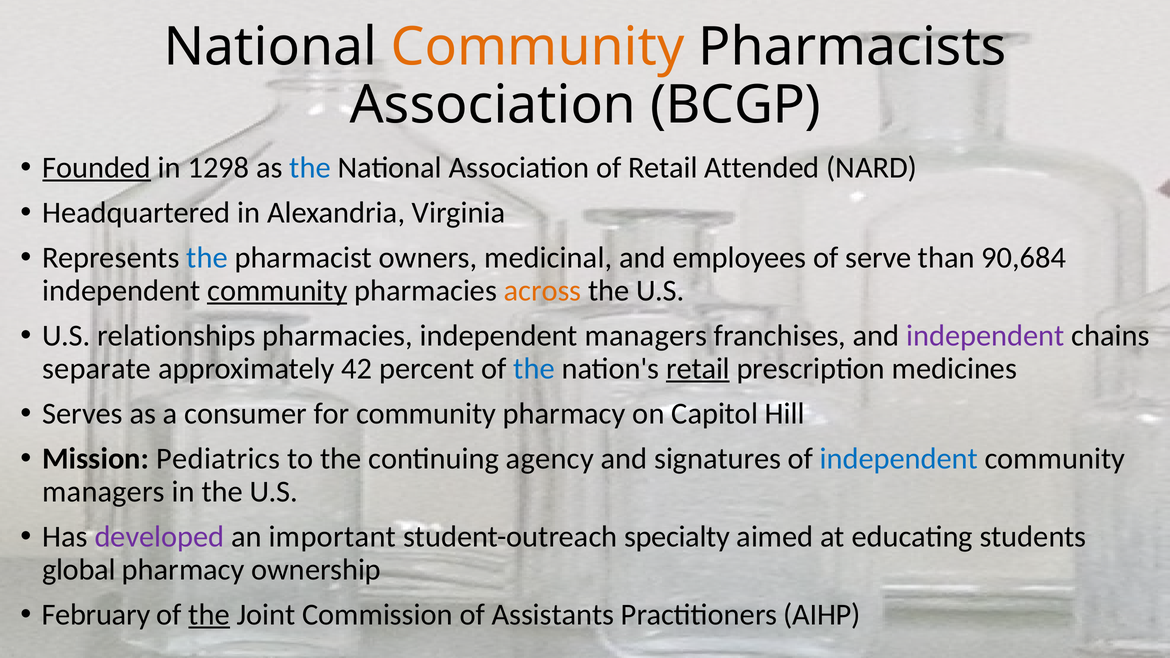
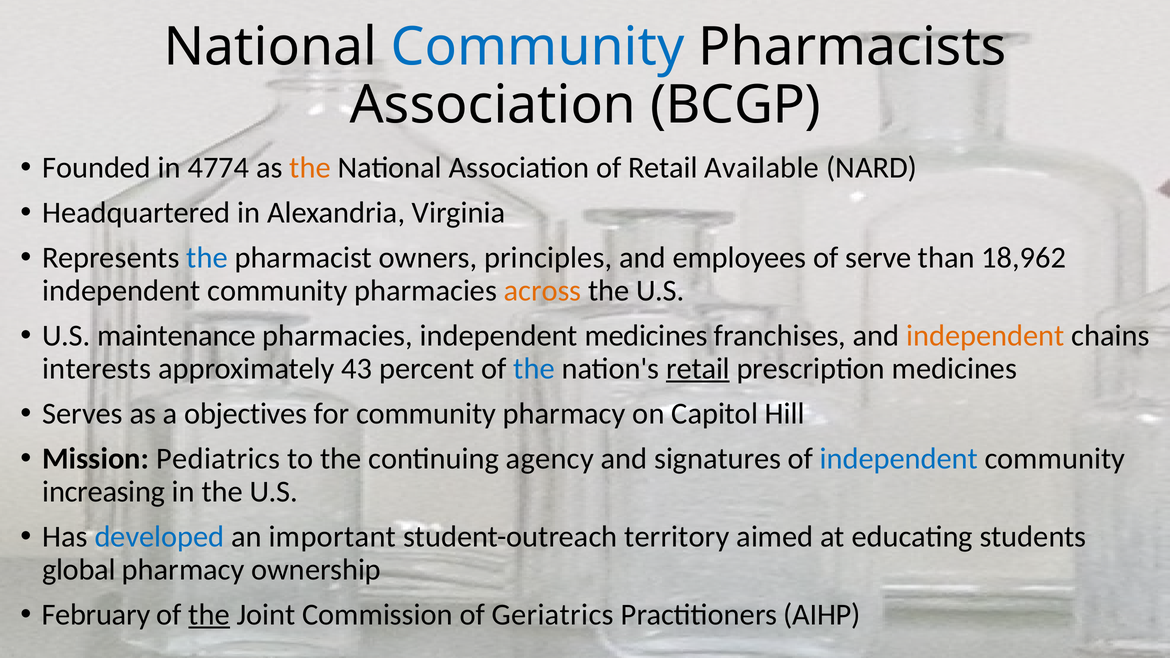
Community colour: orange -> blue (538, 47)
Founded underline: present -> none (97, 168)
1298: 1298 -> 4774 (218, 168)
the colour: blue -> orange (310, 168)
Attended: Attended -> Available (762, 168)
medicinal: medicinal -> principles (548, 258)
90,684: 90,684 -> 18,962 (1024, 258)
community underline: present -> none (277, 291)
relationships: relationships -> maintenance (177, 336)
independent managers: managers -> medicines (646, 336)
independent colour: purple -> orange (985, 336)
separate: separate -> interests (97, 369)
42: 42 -> 43 (357, 369)
consumer: consumer -> objectives (246, 414)
managers: managers -> increasing (104, 492)
developed colour: purple -> blue (159, 537)
specialty: specialty -> territory (677, 537)
Assistants: Assistants -> Geriatrics (553, 615)
